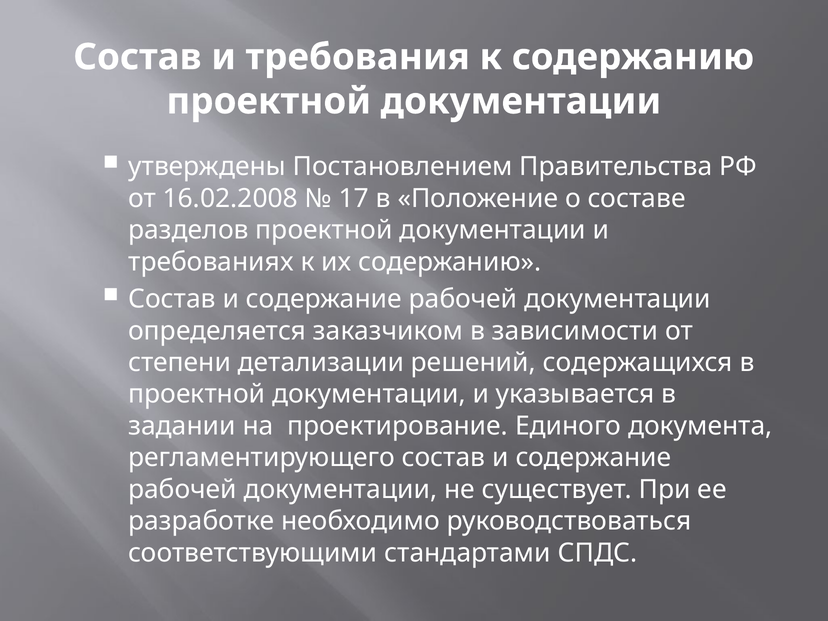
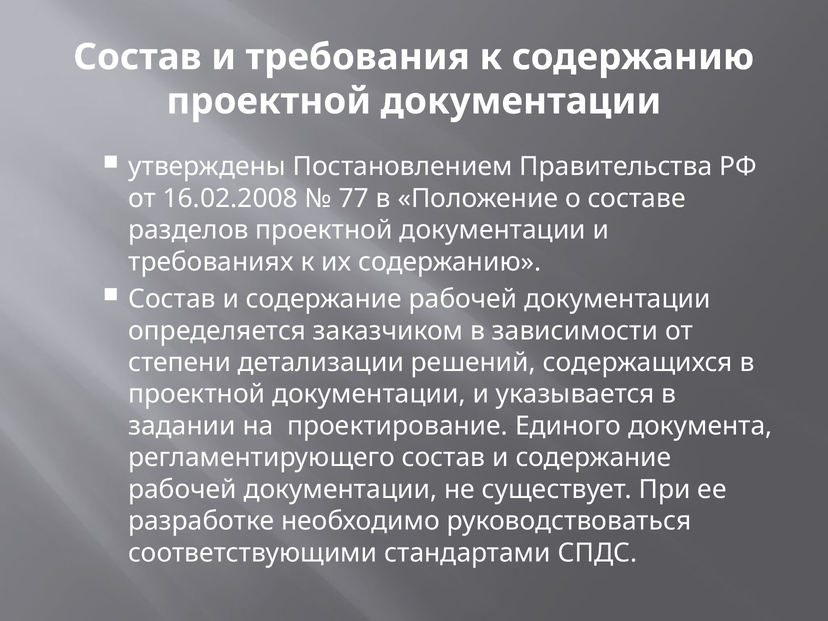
17: 17 -> 77 (354, 198)
